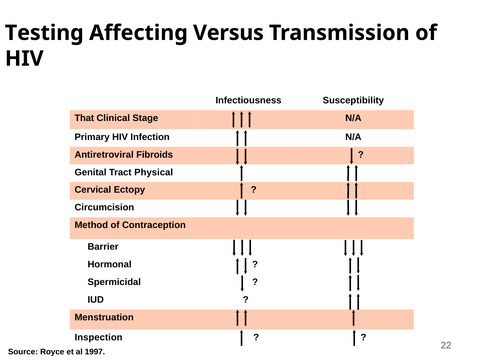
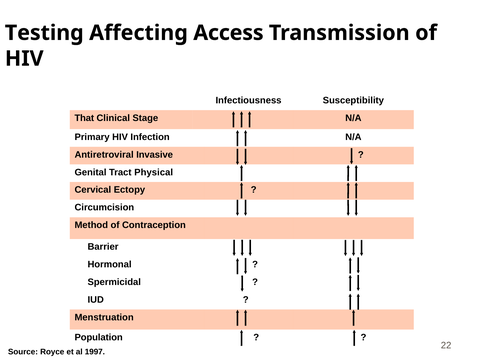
Versus: Versus -> Access (228, 33)
Fibroids: Fibroids -> Invasive (155, 155)
Inspection: Inspection -> Population (99, 338)
